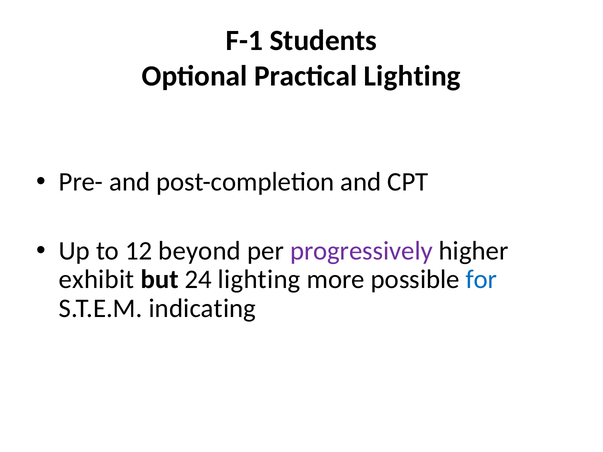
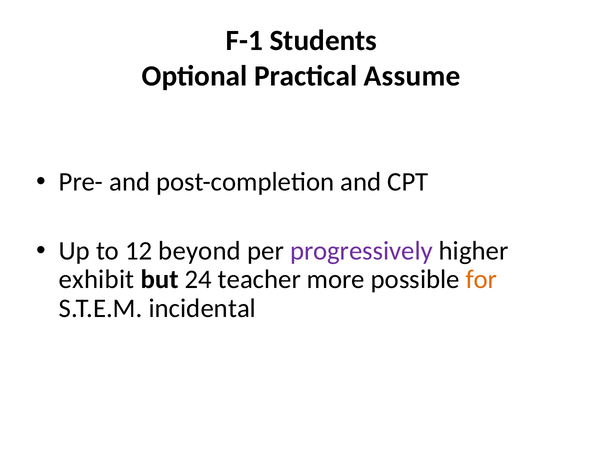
Practical Lighting: Lighting -> Assume (412, 76)
24 lighting: lighting -> teacher (259, 280)
for colour: blue -> orange (481, 280)
indicating: indicating -> incidental (202, 309)
